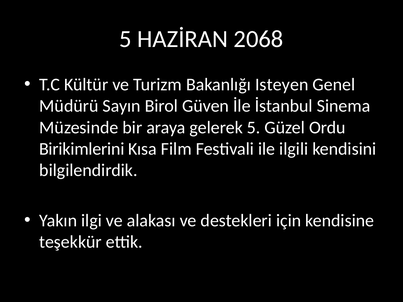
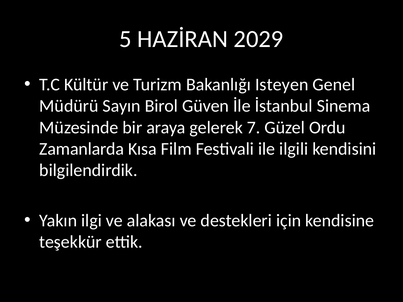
2068: 2068 -> 2029 (259, 39)
gelerek 5: 5 -> 7 (254, 128)
Birikimlerini: Birikimlerini -> Zamanlarda (82, 149)
